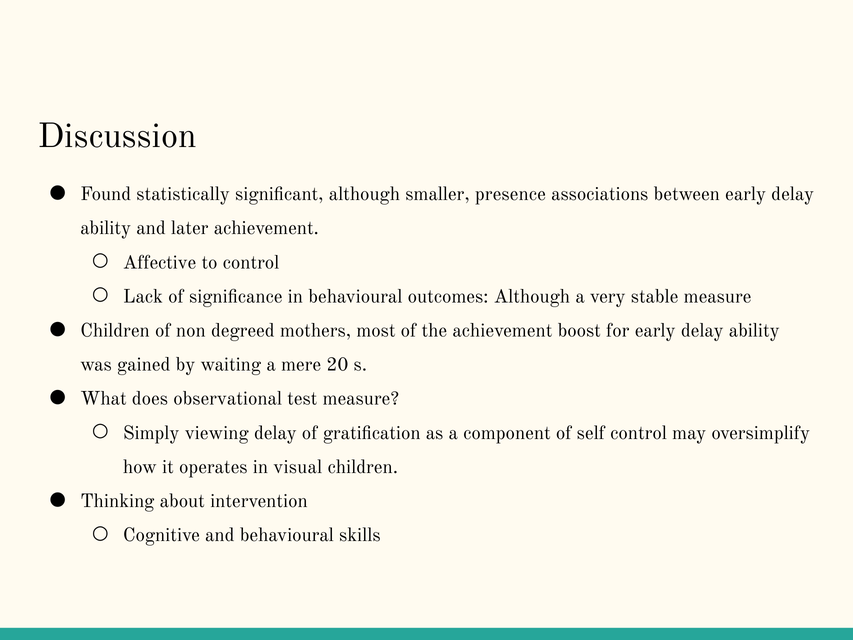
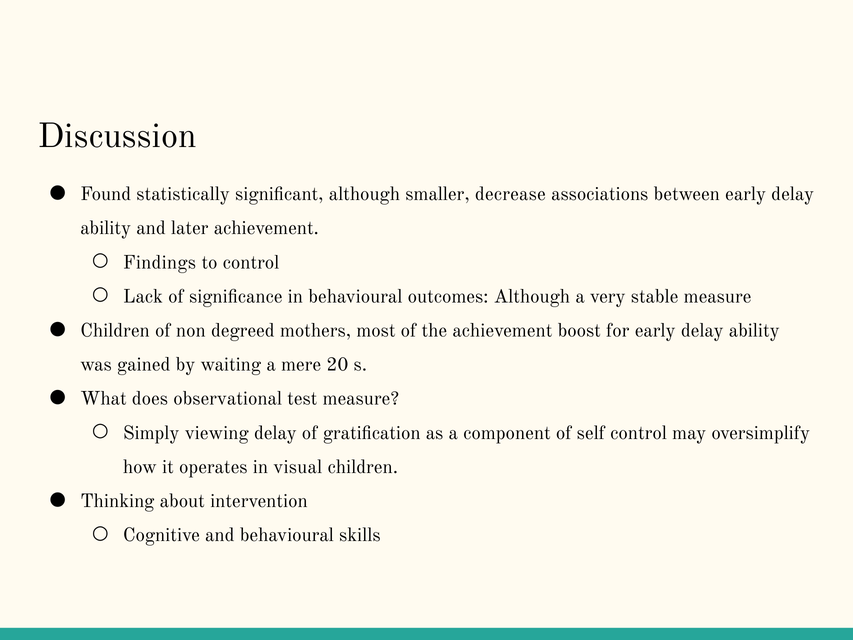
presence: presence -> decrease (510, 194)
Affective: Affective -> Findings (159, 262)
